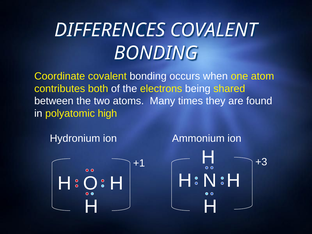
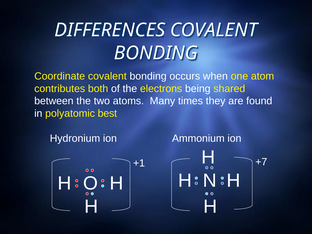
high: high -> best (107, 114)
+3: +3 -> +7 (261, 162)
